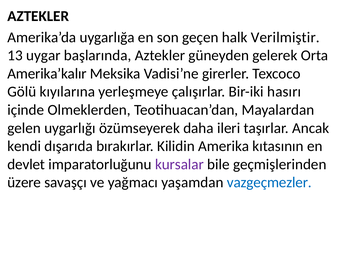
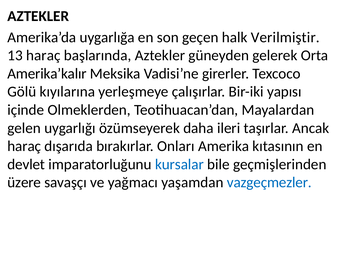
13 uygar: uygar -> haraç (43, 55)
hasırı: hasırı -> yapısı (284, 92)
kendi: kendi -> haraç (24, 146)
Kilidin: Kilidin -> Onları (176, 146)
kursalar colour: purple -> blue (179, 164)
